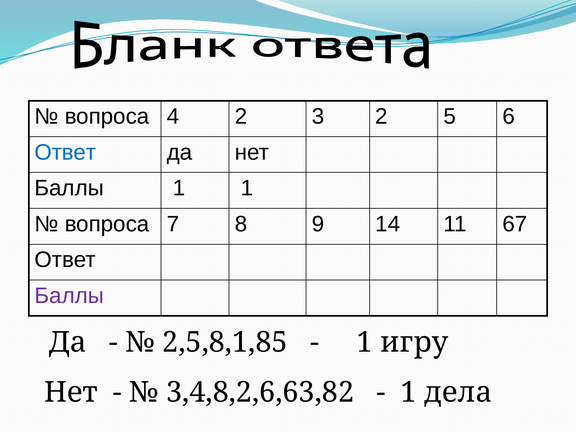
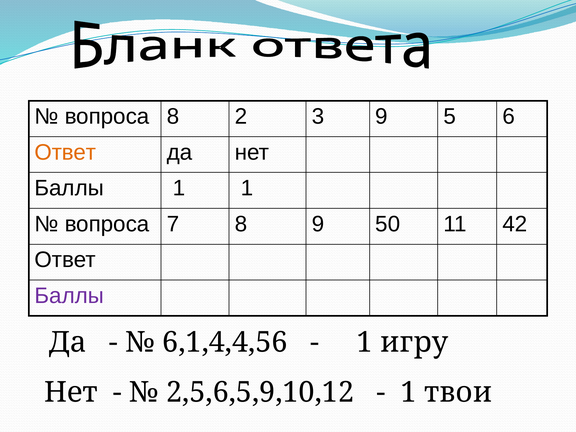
вопроса 4: 4 -> 8 (173, 117)
3 2: 2 -> 9 (382, 117)
Ответ colour: blue -> orange (65, 152)
14: 14 -> 50 (388, 224)
67: 67 -> 42 (515, 224)
2,5,8,1,85: 2,5,8,1,85 -> 6,1,4,4,56 (225, 342)
3,4,8,2,6,63,82: 3,4,8,2,6,63,82 -> 2,5,6,5,9,10,12 (260, 392)
дела: дела -> твои (458, 392)
